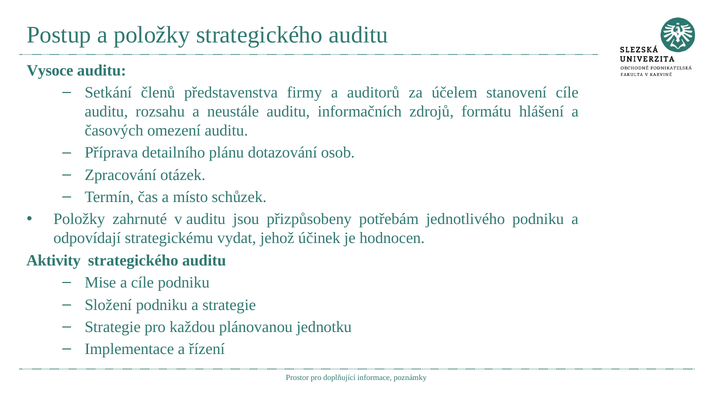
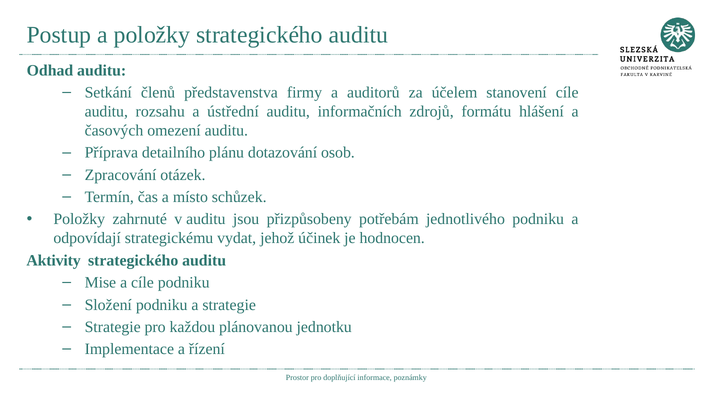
Vysoce: Vysoce -> Odhad (50, 70)
neustále: neustále -> ústřední (233, 112)
